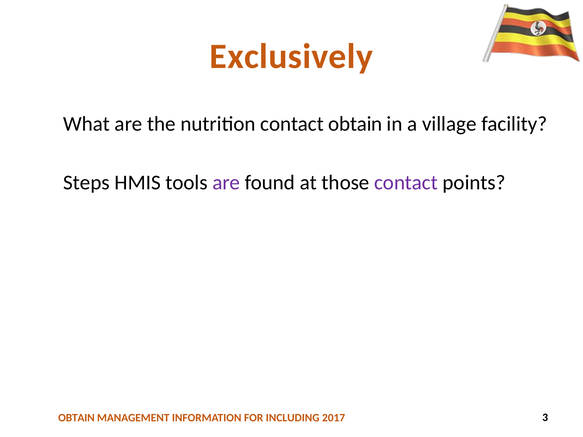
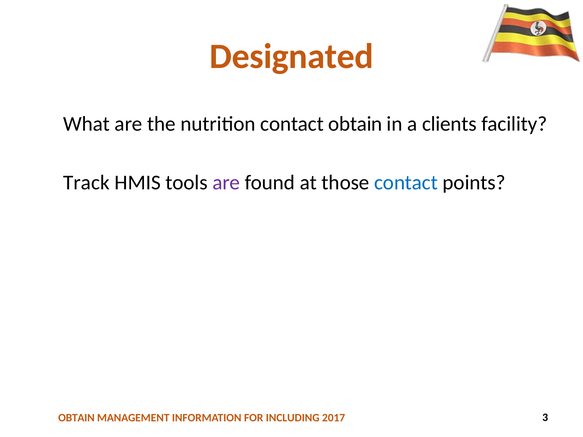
Exclusively: Exclusively -> Designated (292, 56)
village: village -> clients (449, 124)
Steps: Steps -> Track (86, 183)
contact colour: purple -> blue (406, 183)
